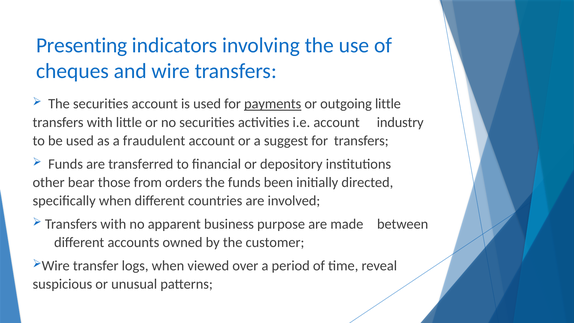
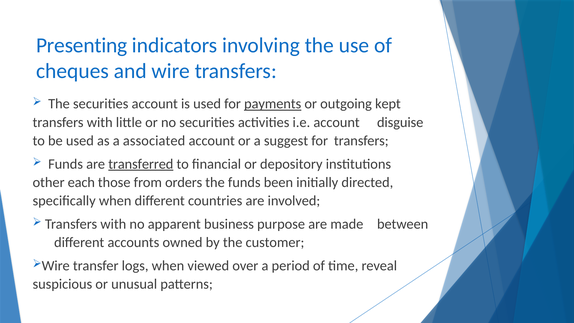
outgoing little: little -> kept (388, 104)
industry: industry -> disguise (400, 122)
fraudulent: fraudulent -> associated (154, 141)
transferred underline: none -> present (141, 164)
bear: bear -> each (81, 182)
